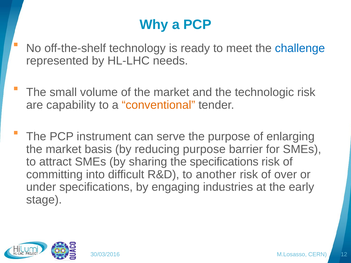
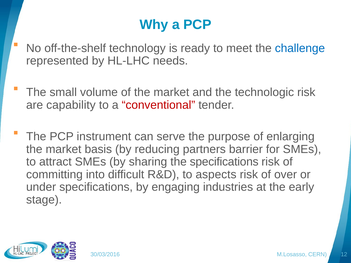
conventional colour: orange -> red (158, 105)
reducing purpose: purpose -> partners (204, 149)
another: another -> aspects (216, 175)
